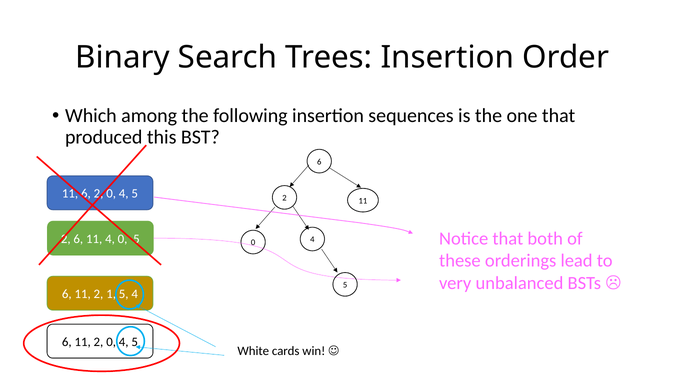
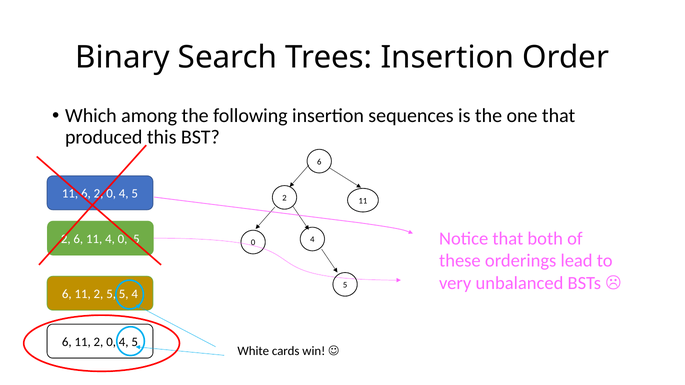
2 1: 1 -> 5 (111, 294)
